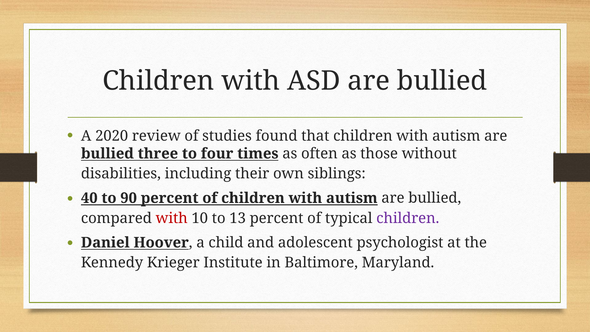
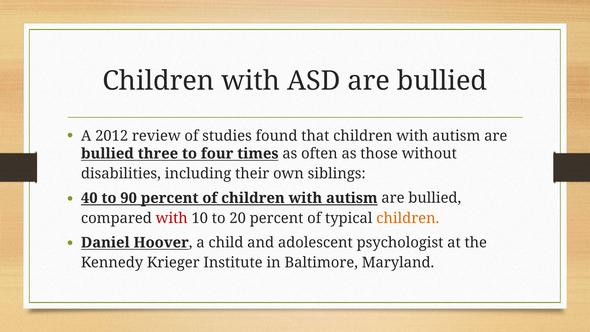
2020: 2020 -> 2012 (112, 136)
13: 13 -> 20 (238, 218)
children colour: purple -> orange (408, 218)
